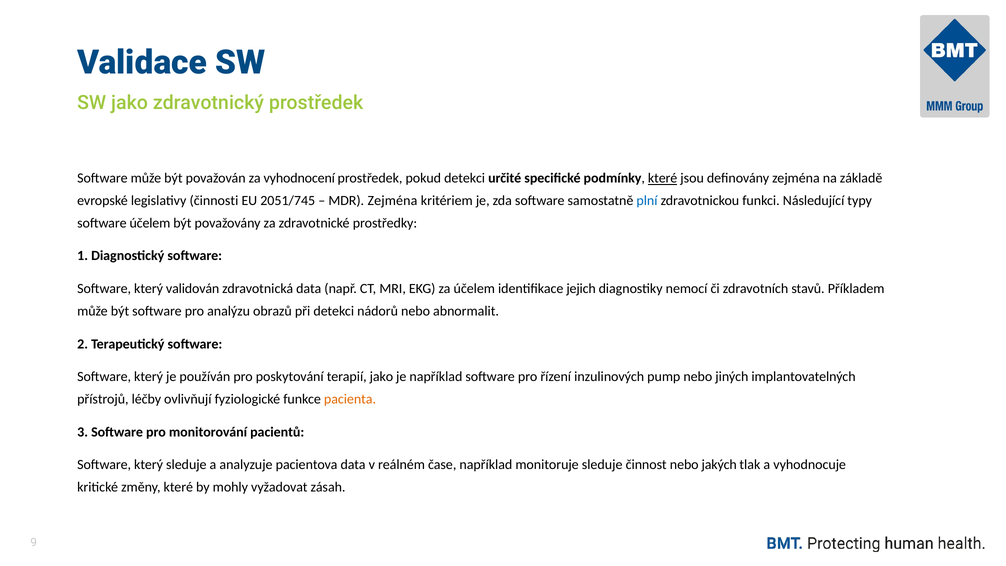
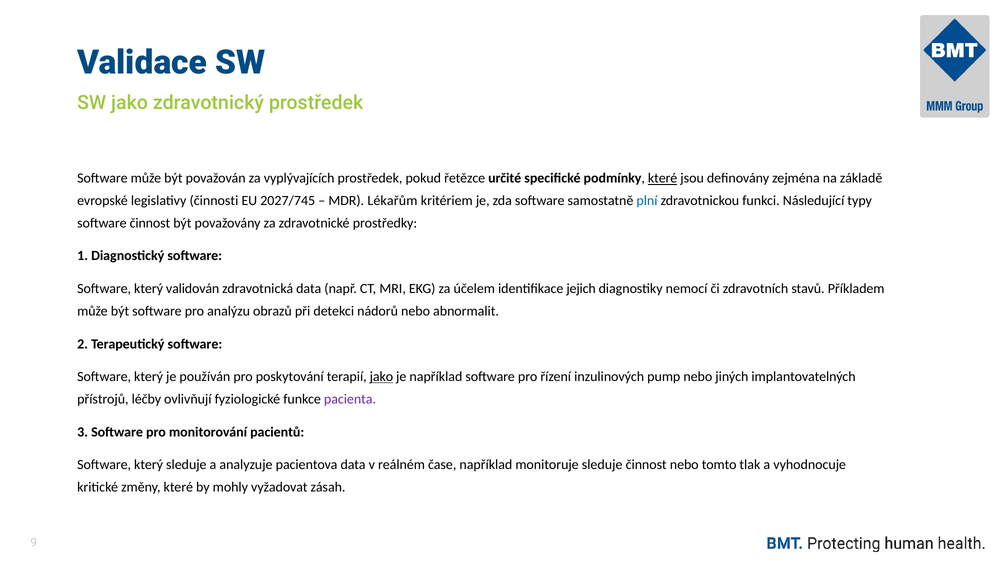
vyhodnocení: vyhodnocení -> vyplývajících (299, 178)
pokud detekci: detekci -> řetězce (465, 178)
2051/745: 2051/745 -> 2027/745 (288, 201)
MDR Zejména: Zejména -> Lékařům (392, 201)
software účelem: účelem -> činnost (150, 223)
jako underline: none -> present (381, 377)
pacienta colour: orange -> purple (350, 399)
jakých: jakých -> tomto (719, 465)
